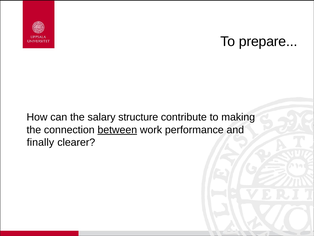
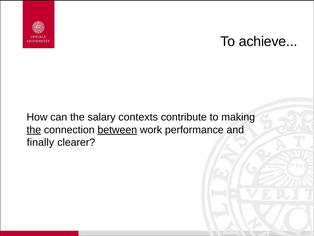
prepare: prepare -> achieve (268, 42)
structure: structure -> contexts (138, 117)
the underline: none -> present (34, 130)
